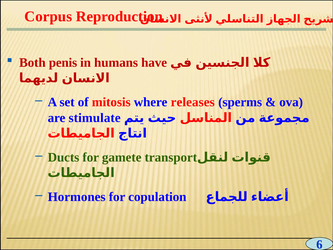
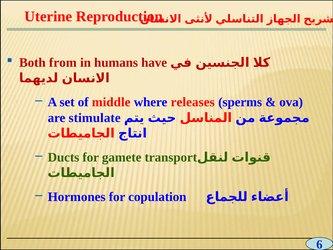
Corpus: Corpus -> Uterine (48, 17)
penis: penis -> from (63, 63)
mitosis: mitosis -> middle (111, 102)
